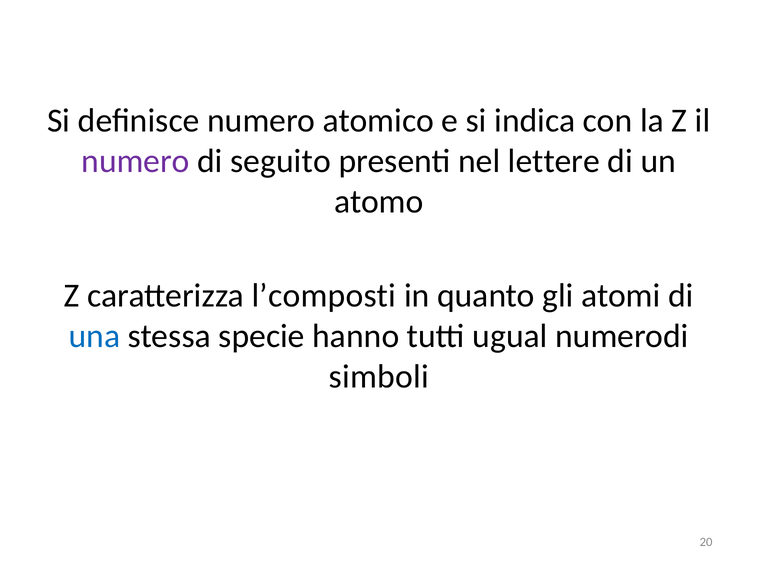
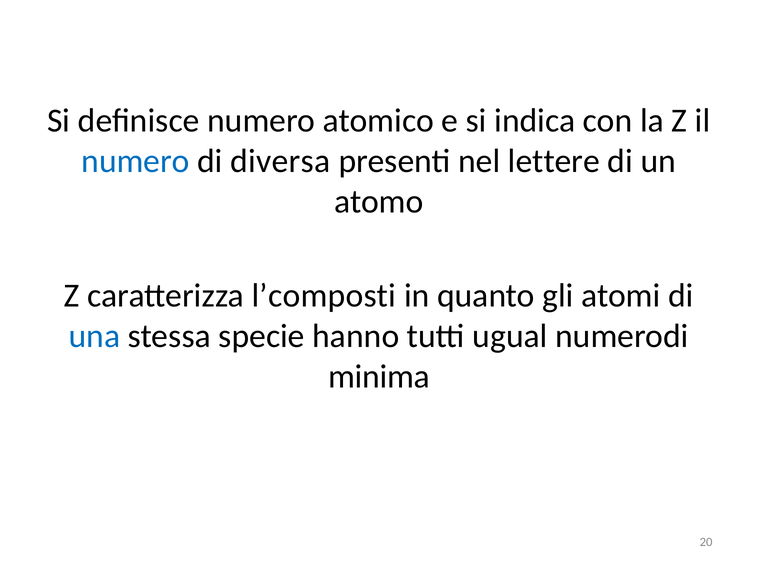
numero colour: purple -> blue (136, 161)
seguito: seguito -> diversa (280, 161)
simboli: simboli -> minima (379, 377)
